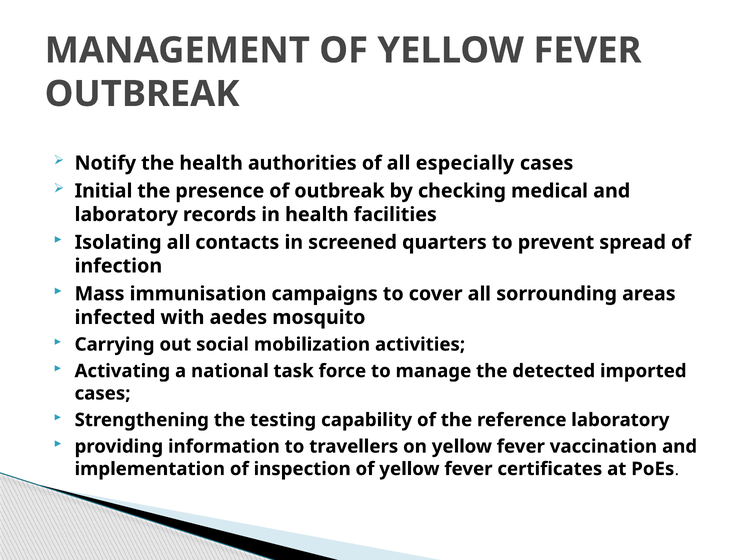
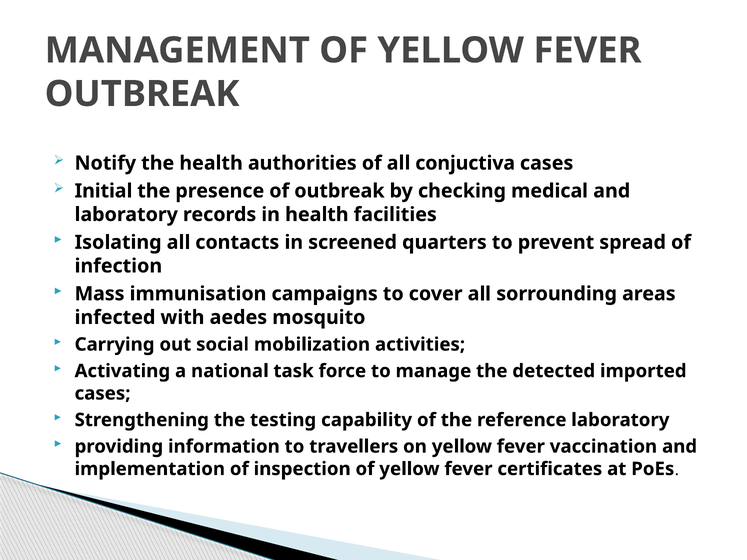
especially: especially -> conjuctiva (465, 163)
